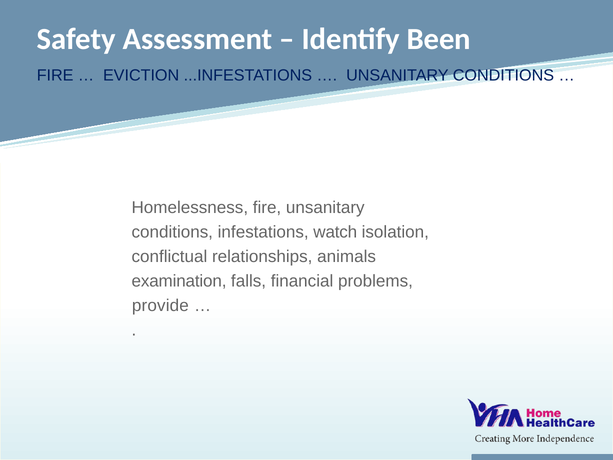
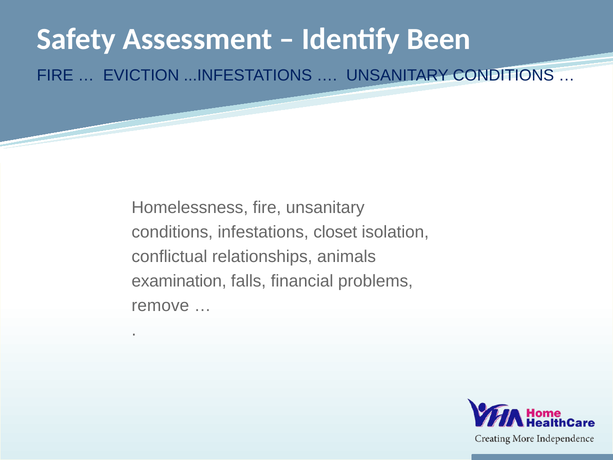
watch: watch -> closet (335, 232)
provide: provide -> remove (160, 306)
